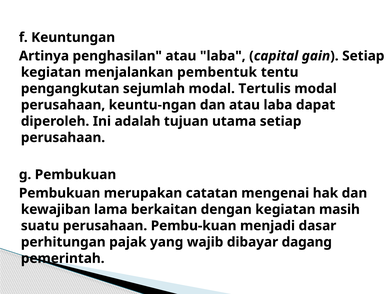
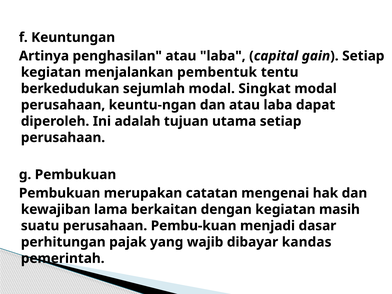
pengangkutan: pengangkutan -> berkedudukan (70, 89)
Tertulis: Tertulis -> Singkat (265, 89)
dagang: dagang -> kandas (307, 242)
